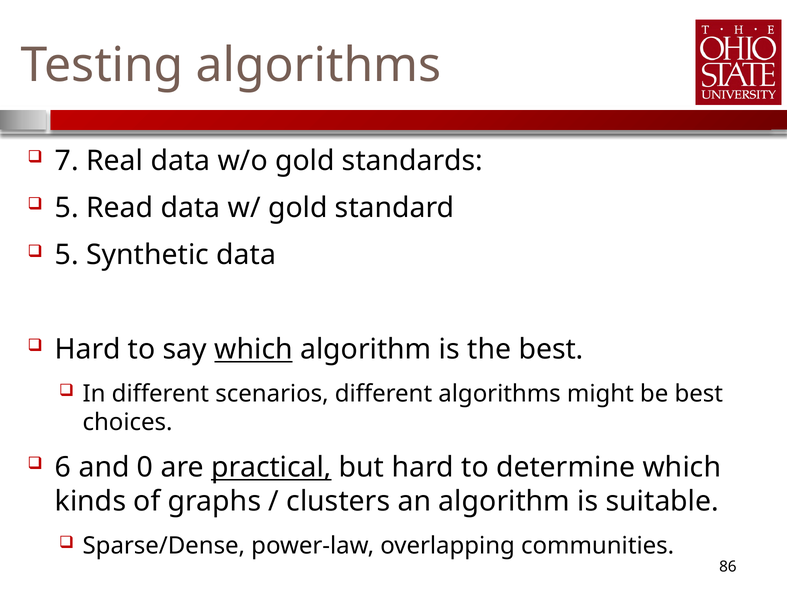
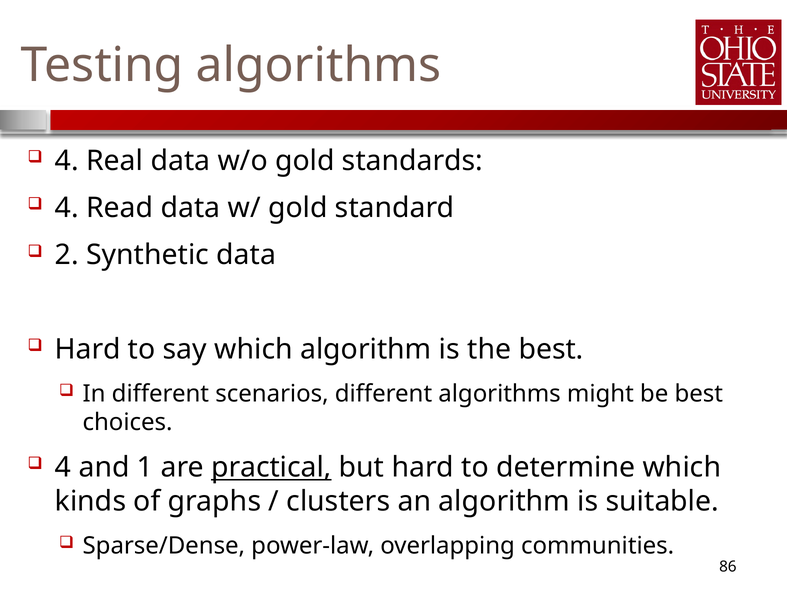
7: 7 -> 4 (67, 161)
5: 5 -> 4 (67, 208)
5: 5 -> 2 (67, 255)
which underline: present -> none (253, 350)
6: 6 -> 4 (63, 468)
0: 0 -> 1 (145, 468)
